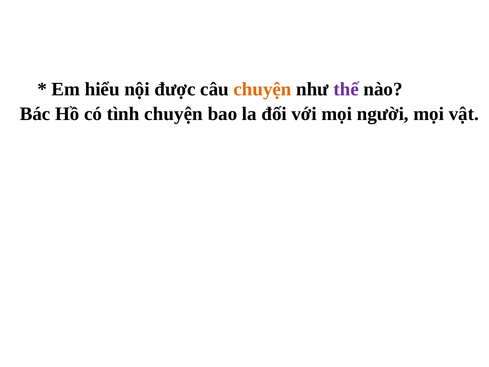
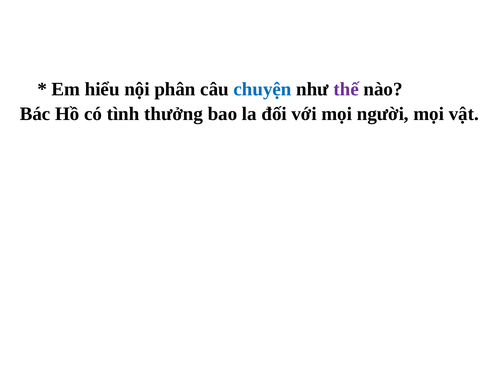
được: được -> phân (175, 89)
chuyện colour: orange -> blue (262, 89)
tình chuyện: chuyện -> thưởng (174, 114)
